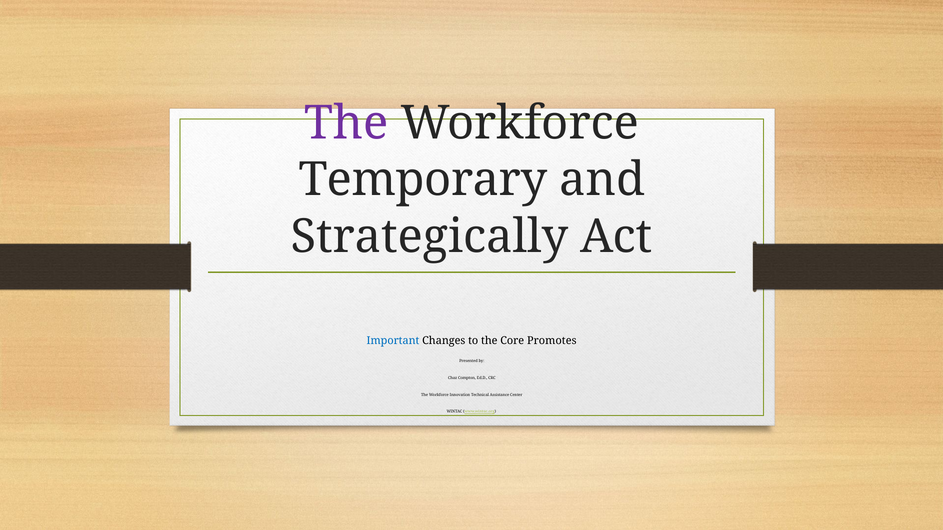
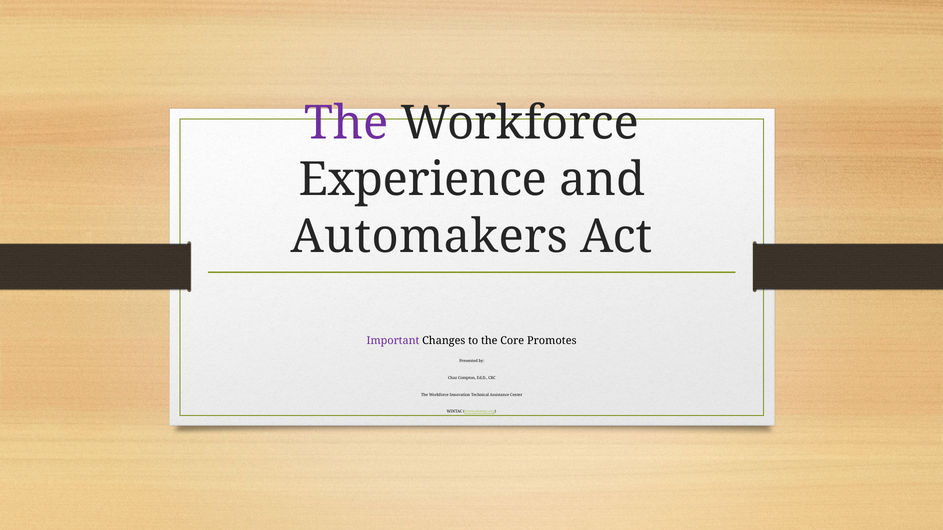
Temporary: Temporary -> Experience (423, 180)
Strategically: Strategically -> Automakers (429, 237)
Important colour: blue -> purple (393, 341)
